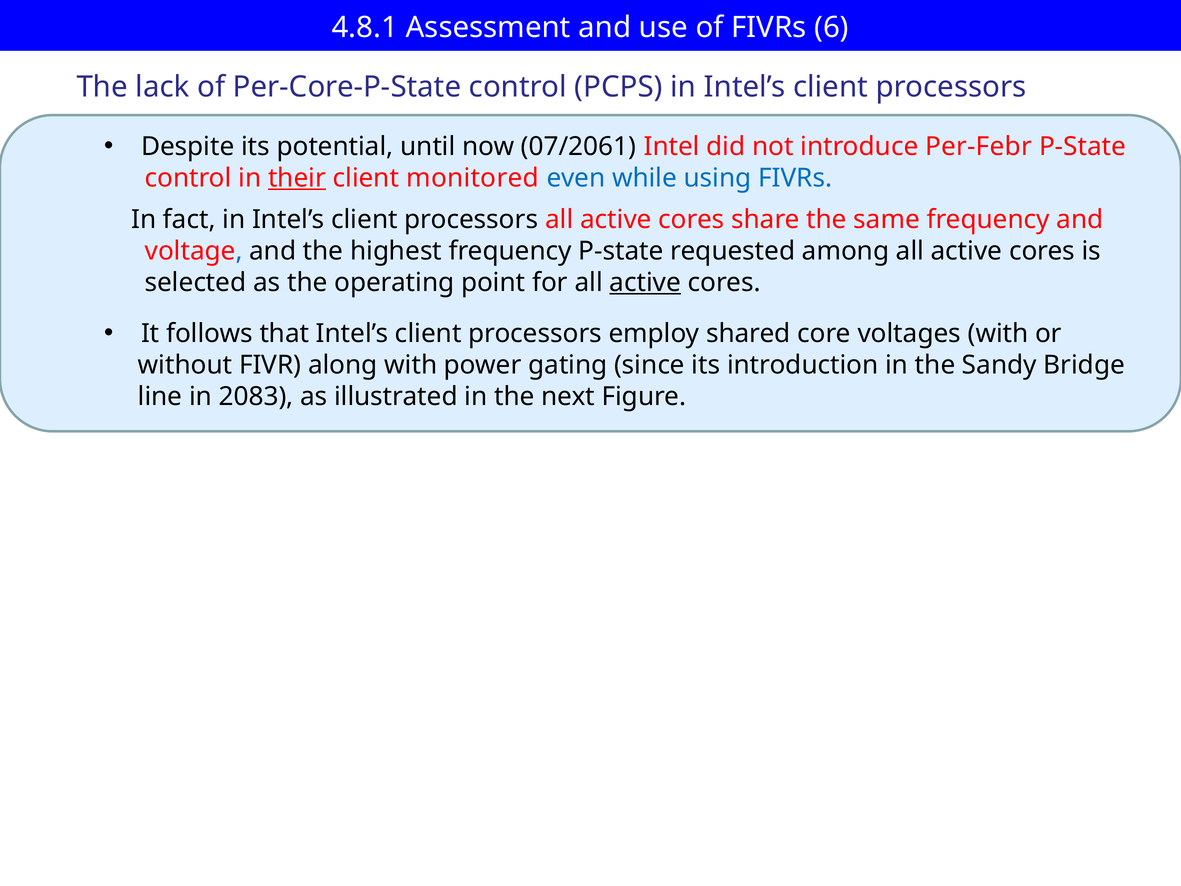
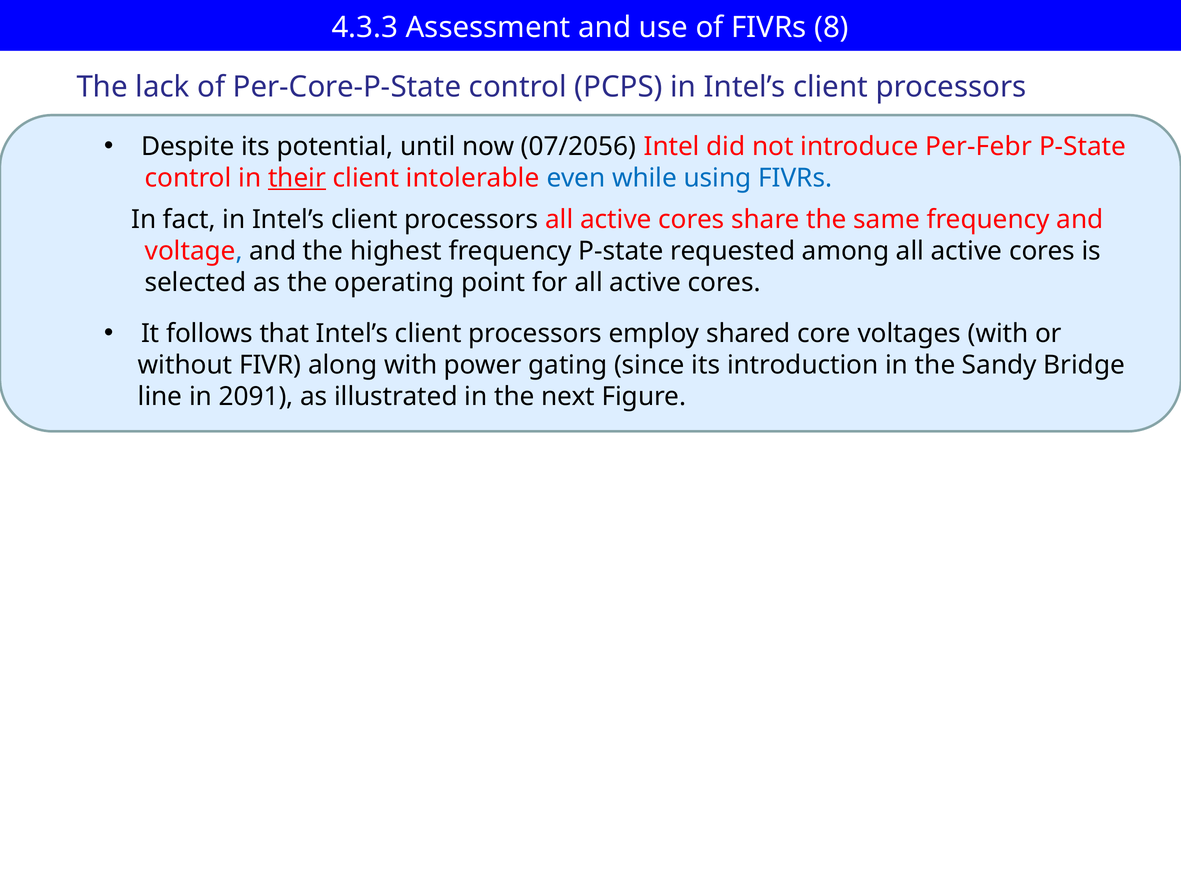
4.8.1: 4.8.1 -> 4.3.3 (365, 27)
6: 6 -> 8 (832, 27)
07/2061: 07/2061 -> 07/2056 (579, 147)
monitored: monitored -> intolerable (473, 178)
active underline: present -> none (645, 282)
2083: 2083 -> 2091 (256, 396)
